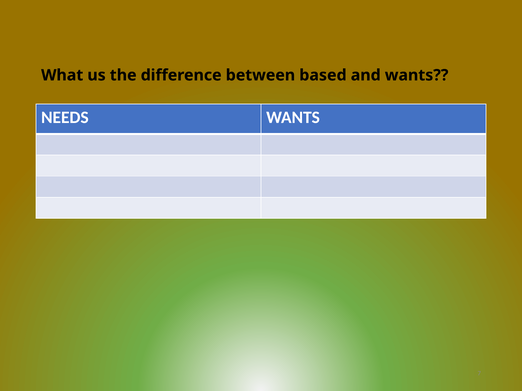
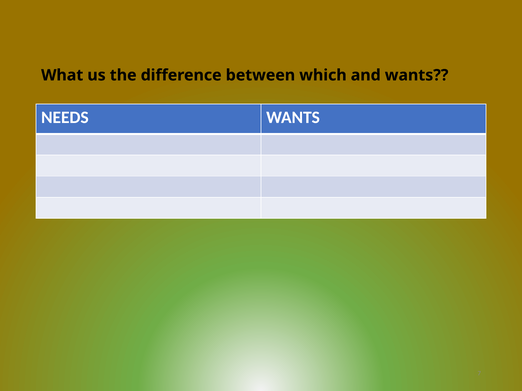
based: based -> which (323, 75)
